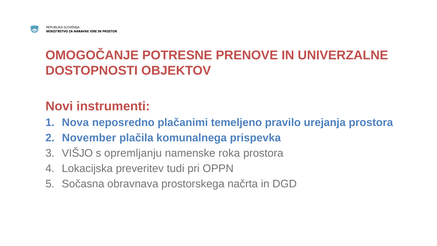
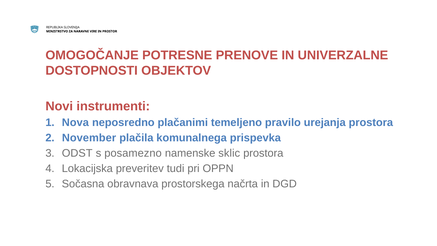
VIŠJO: VIŠJO -> ODST (77, 153)
opremljanju: opremljanju -> posamezno (133, 153)
roka: roka -> sklic (229, 153)
